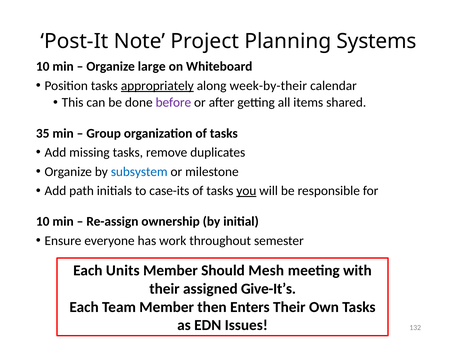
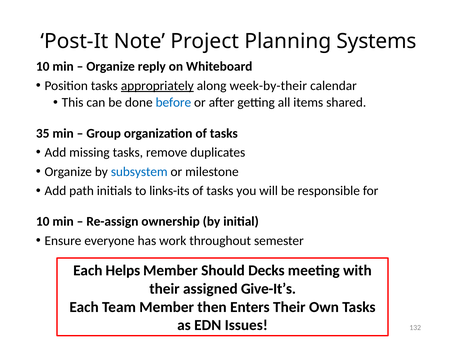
large: large -> reply (152, 67)
before colour: purple -> blue (173, 102)
case-its: case-its -> links-its (169, 191)
you underline: present -> none (246, 191)
Units: Units -> Helps (123, 270)
Mesh: Mesh -> Decks (266, 270)
